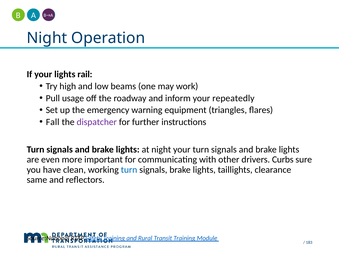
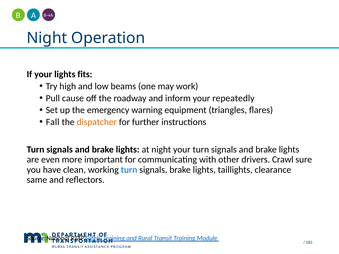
rail: rail -> fits (85, 74)
usage: usage -> cause (73, 98)
dispatcher colour: purple -> orange (97, 122)
Curbs: Curbs -> Crawl (283, 160)
